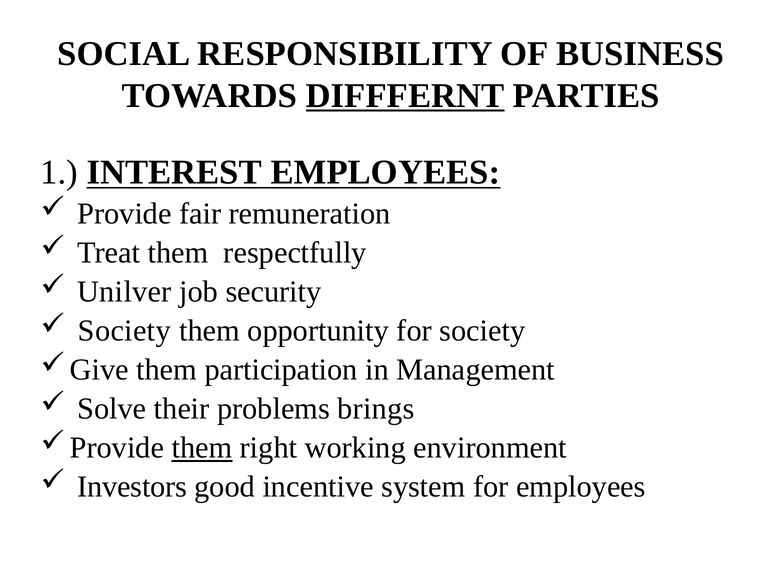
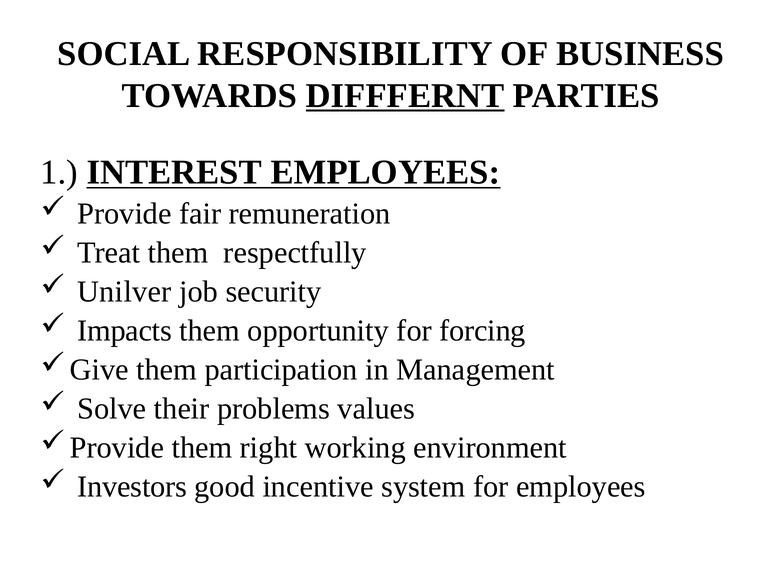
Society: Society -> Impacts (125, 331)
for society: society -> forcing (483, 331)
brings: brings -> values (376, 408)
them underline: present -> none (202, 447)
